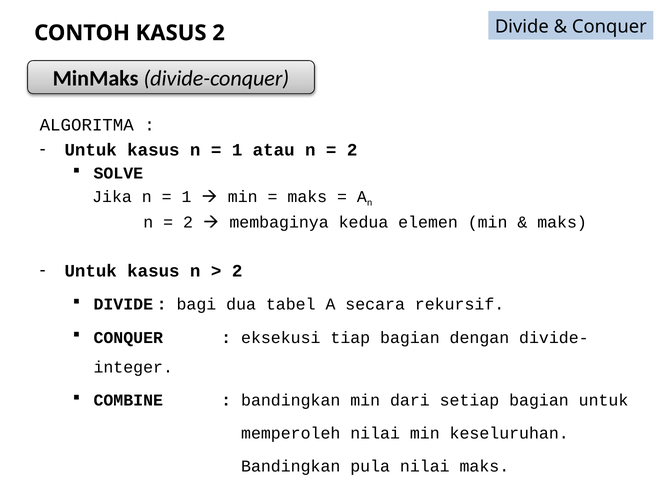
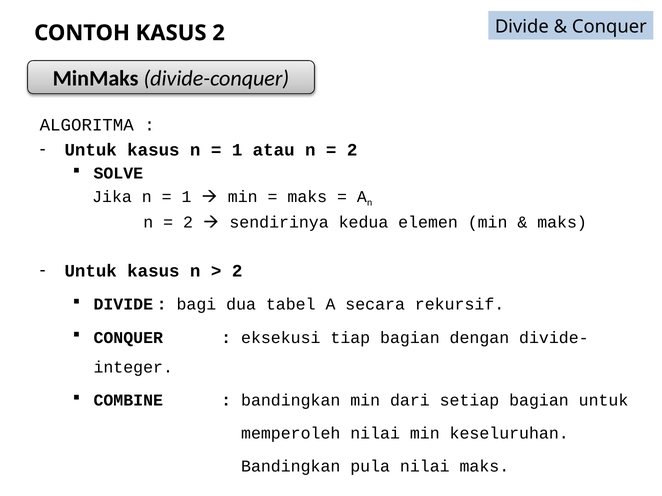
membaginya: membaginya -> sendirinya (279, 222)
